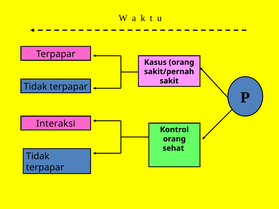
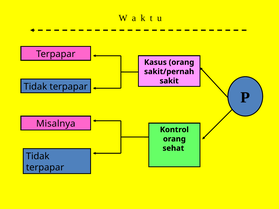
Interaksi: Interaksi -> Misalnya (56, 124)
